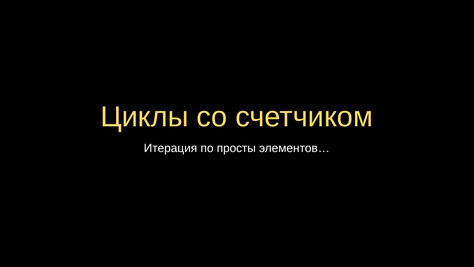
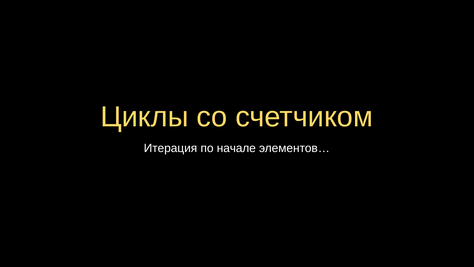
просты: просты -> начале (236, 148)
